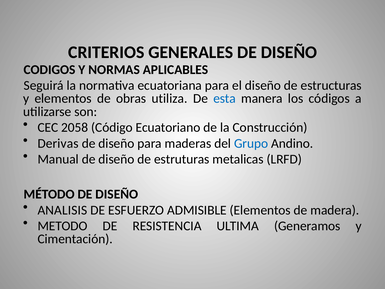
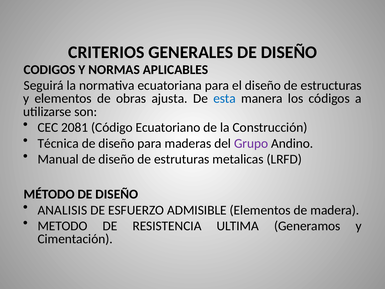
utiliza: utiliza -> ajusta (170, 98)
2058: 2058 -> 2081 (75, 127)
Derivas: Derivas -> Técnica (58, 143)
Grupo colour: blue -> purple (251, 143)
